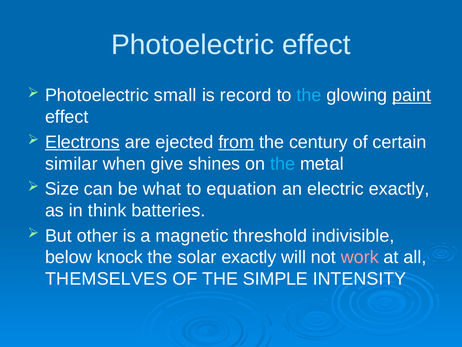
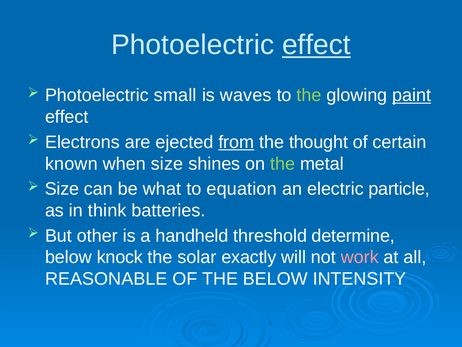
effect underline: none -> present (316, 45)
record: record -> waves (246, 95)
the colour: light blue -> light green (309, 95)
Electrons underline: present -> none (82, 142)
century: century -> thought (318, 142)
similar: similar -> known (71, 164)
when give: give -> size (167, 164)
the colour: light blue -> light green (283, 164)
electric exactly: exactly -> particle (399, 189)
magnetic: magnetic -> handheld (192, 235)
indivisible: indivisible -> determine (353, 235)
THEMSELVES: THEMSELVES -> REASONABLE (106, 279)
THE SIMPLE: SIMPLE -> BELOW (275, 279)
